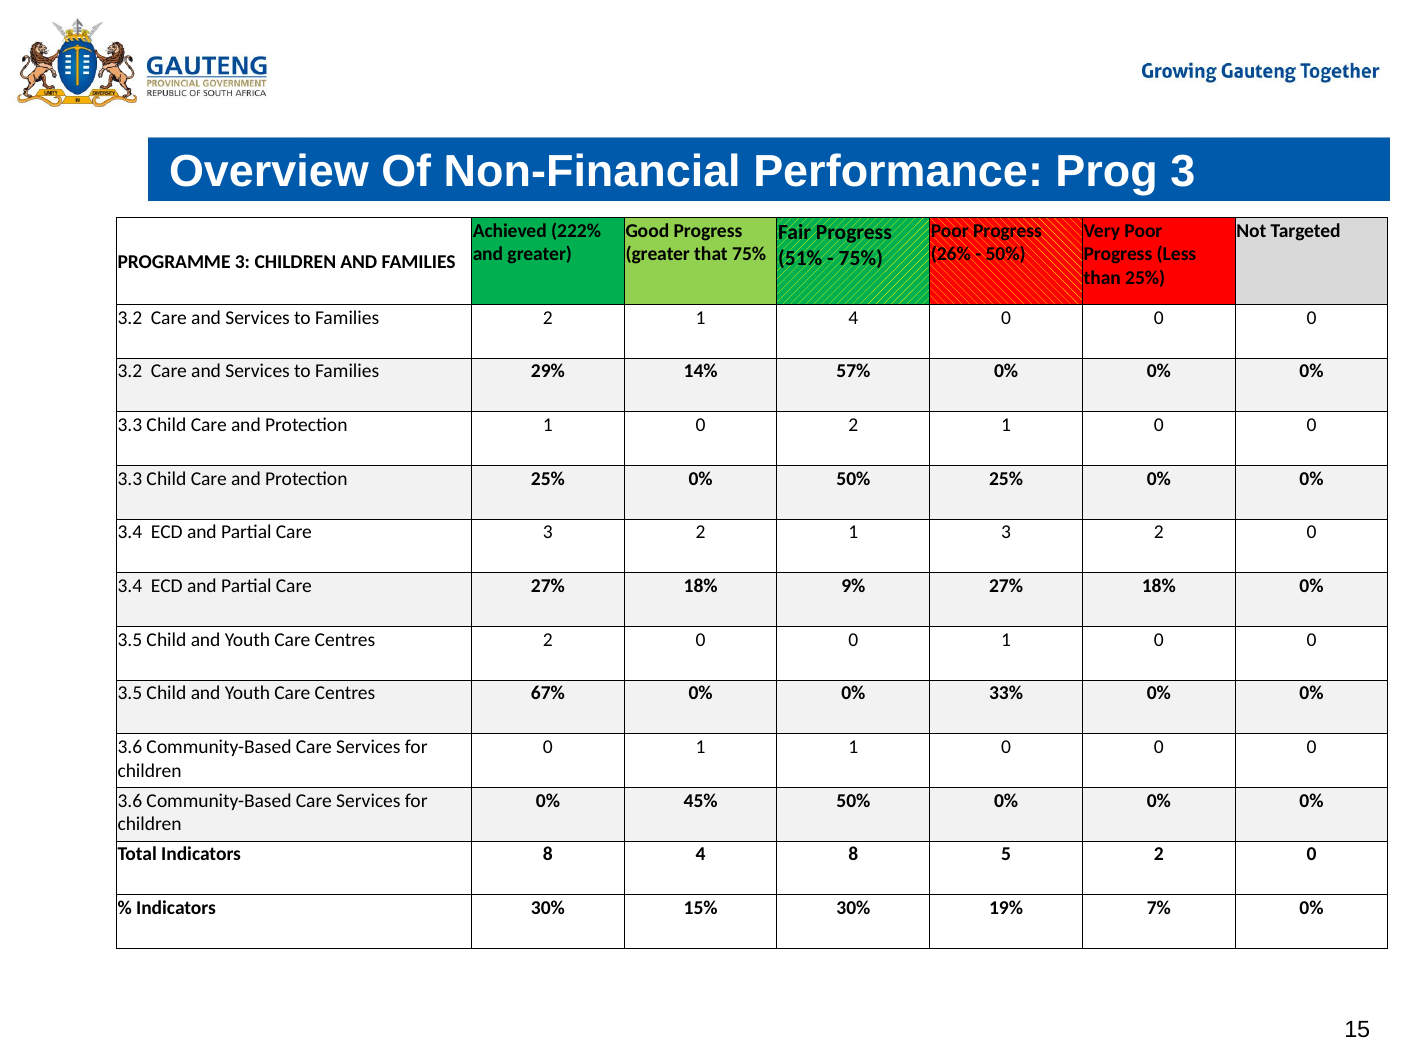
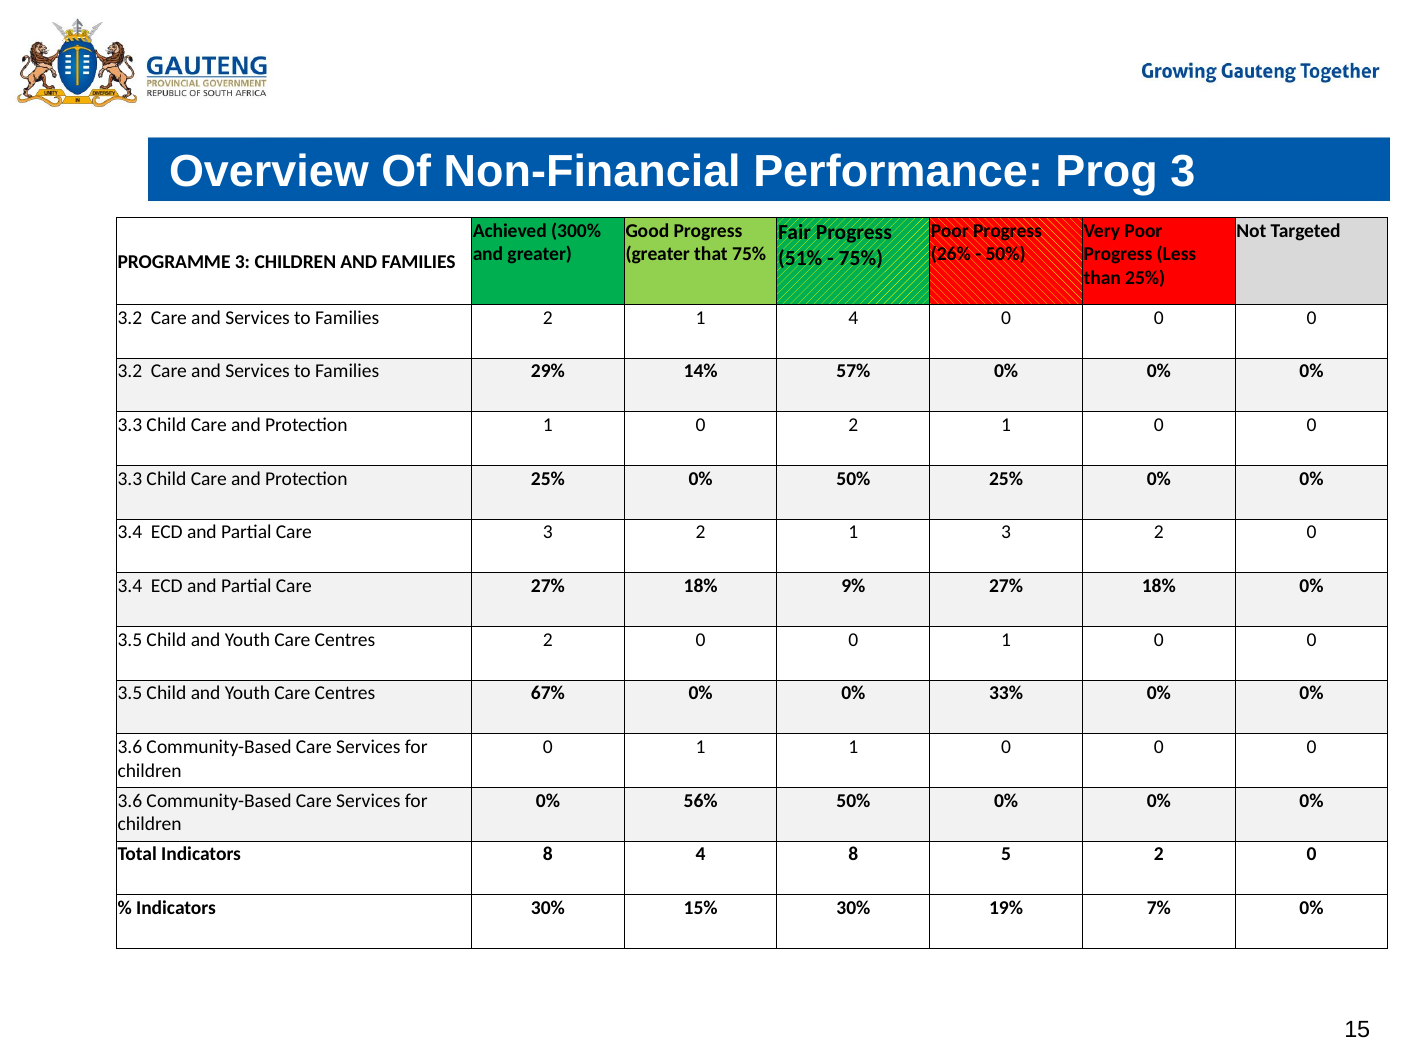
222%: 222% -> 300% (576, 231)
45%: 45% -> 56% (701, 801)
